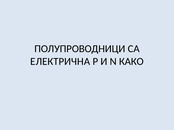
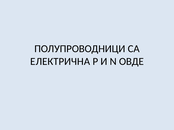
КАКО: КАКО -> ОВДЕ (131, 62)
